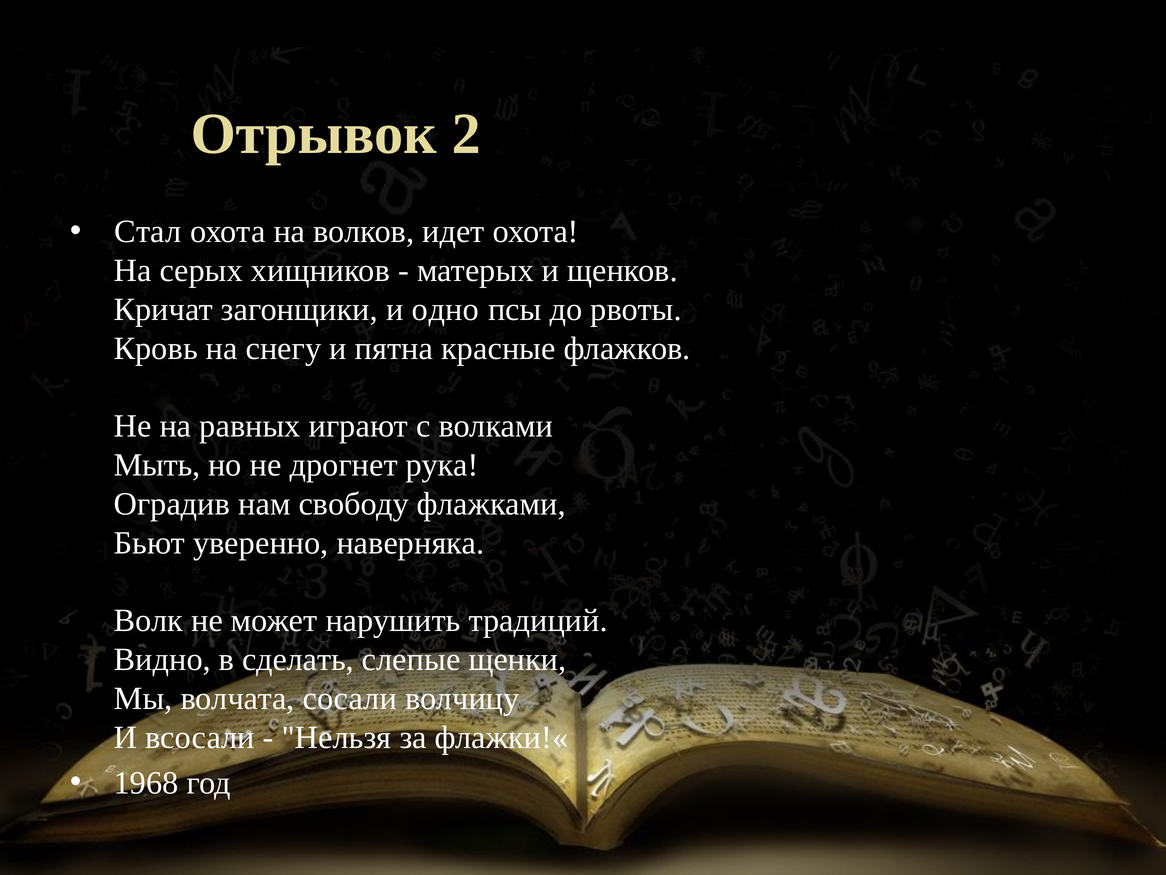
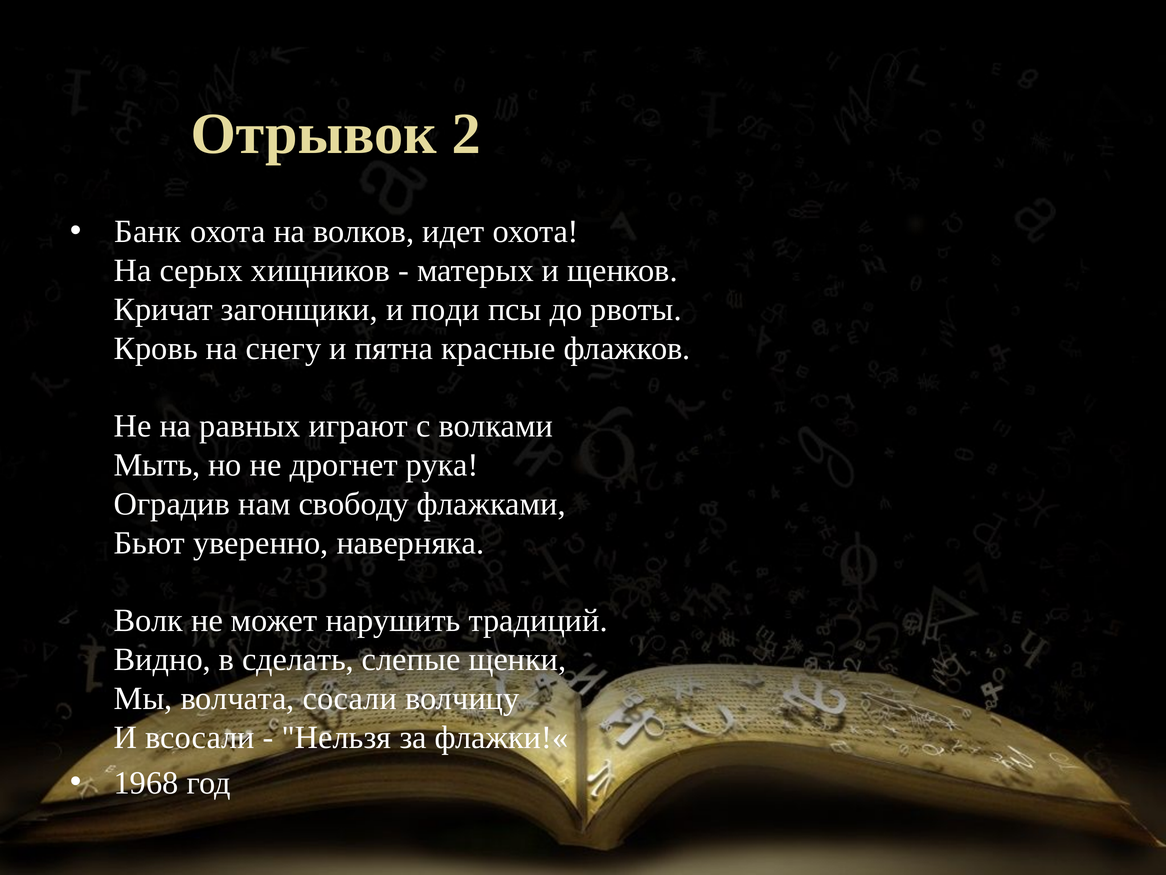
Стал: Стал -> Банк (148, 232)
одно: одно -> поди (446, 309)
